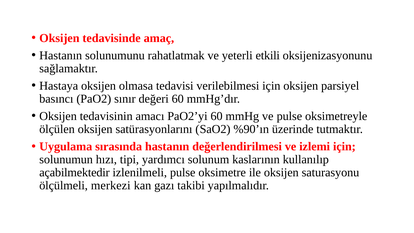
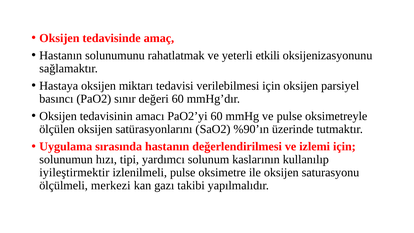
olmasa: olmasa -> miktarı (136, 86)
açabilmektedir: açabilmektedir -> iyileştirmektir (74, 172)
